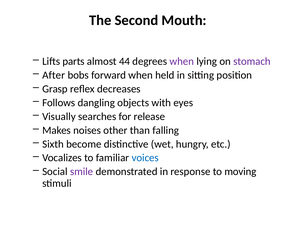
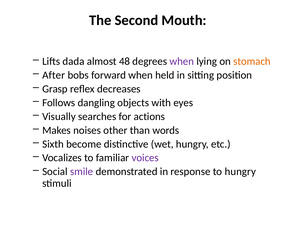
parts: parts -> dada (73, 61)
44: 44 -> 48 (124, 61)
stomach colour: purple -> orange (252, 61)
release: release -> actions (149, 116)
falling: falling -> words (166, 130)
voices colour: blue -> purple (145, 157)
to moving: moving -> hungry (240, 171)
